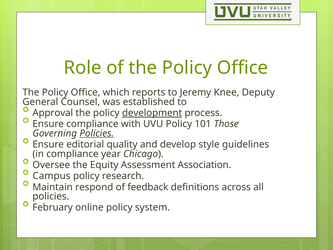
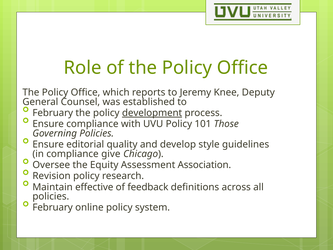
Approval: Approval -> February (53, 113)
Policies underline: present -> none (97, 133)
year: year -> give (111, 154)
Campus: Campus -> Revision (52, 176)
respond: respond -> effective (94, 187)
